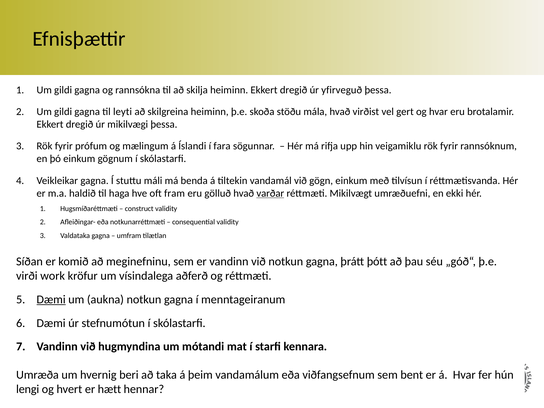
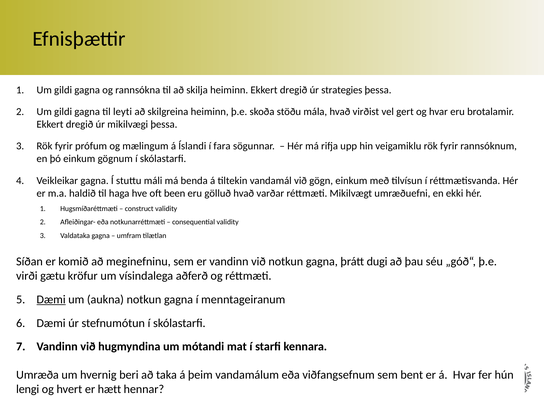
yfirveguð: yfirveguð -> strategies (342, 90)
fram: fram -> been (175, 193)
varðar underline: present -> none (270, 193)
þótt: þótt -> dugi (377, 261)
work: work -> gætu (53, 276)
